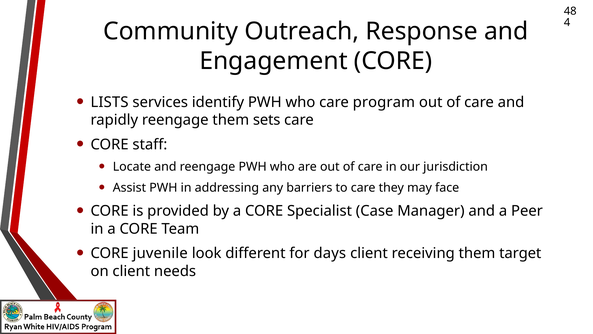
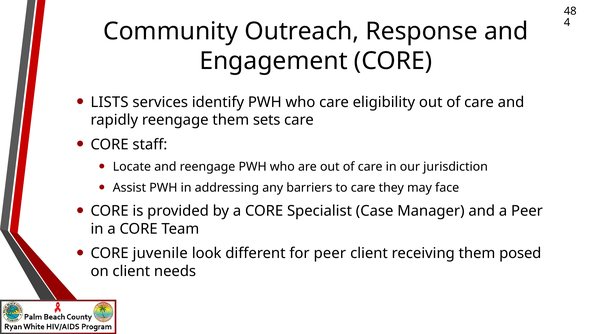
program: program -> eligibility (384, 102)
for days: days -> peer (330, 253)
target: target -> posed (520, 253)
